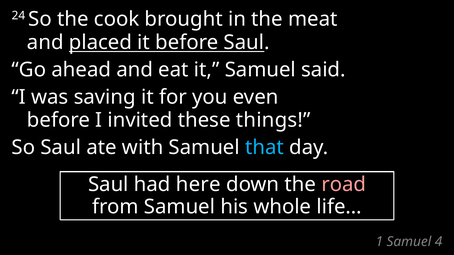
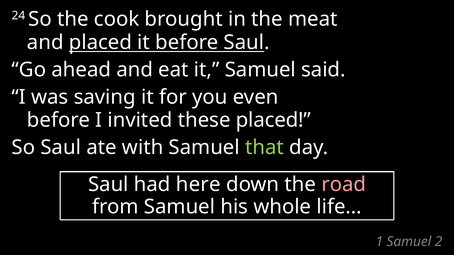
these things: things -> placed (273, 120)
that colour: light blue -> light green (265, 148)
4: 4 -> 2 (439, 242)
